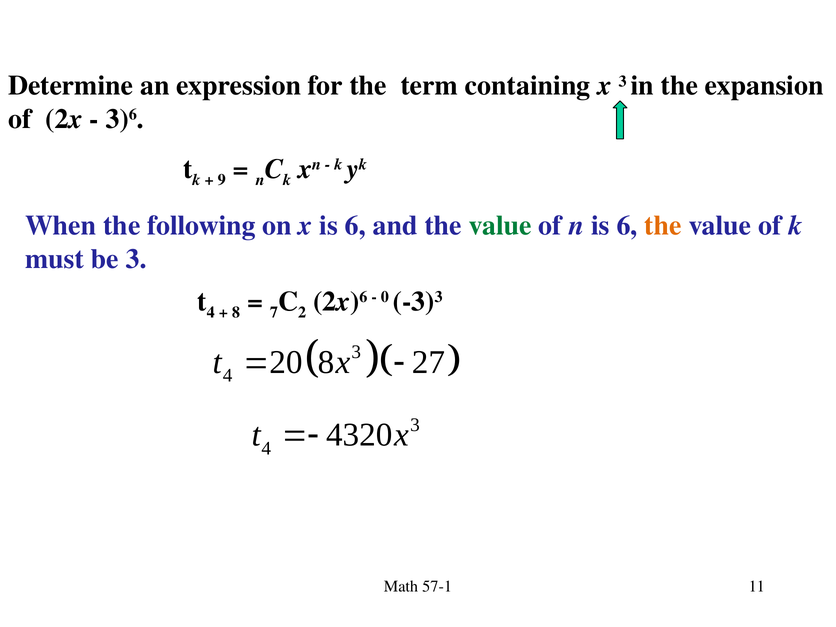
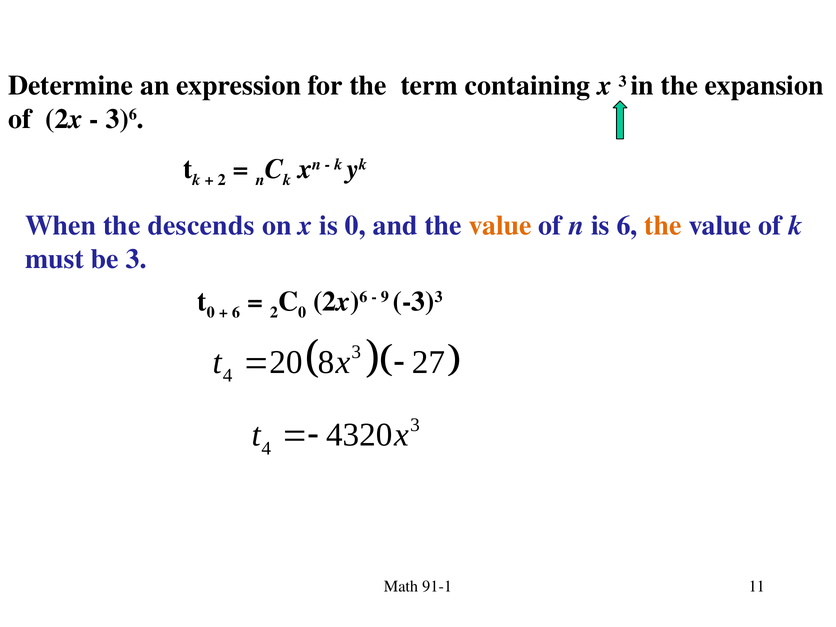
9: 9 -> 2 (222, 180)
following: following -> descends (201, 225)
x is 6: 6 -> 0 (355, 225)
value colour: green -> orange (500, 225)
4: 4 -> 0 (211, 312)
8: 8 -> 6 (236, 312)
7: 7 -> 2 (274, 312)
2: 2 -> 0 (302, 312)
0: 0 -> 9 (385, 297)
57-1: 57-1 -> 91-1 (437, 586)
